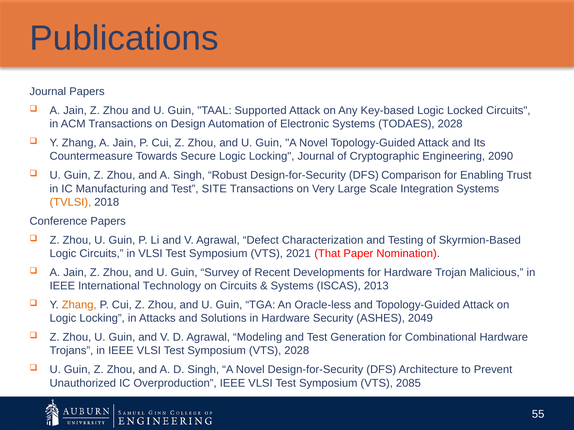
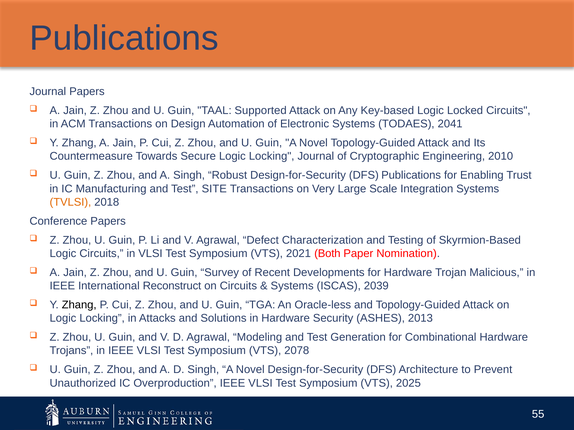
TODAES 2028: 2028 -> 2041 (450, 124)
2090: 2090 -> 2010 (501, 156)
DFS Comparison: Comparison -> Publications (411, 175)
That: That -> Both (327, 254)
Technology: Technology -> Reconstruct (172, 286)
2013: 2013 -> 2039 (376, 286)
Zhang colour: orange -> black (79, 305)
2049: 2049 -> 2013 (420, 319)
VTS 2028: 2028 -> 2078 (297, 351)
2085: 2085 -> 2025 (408, 383)
